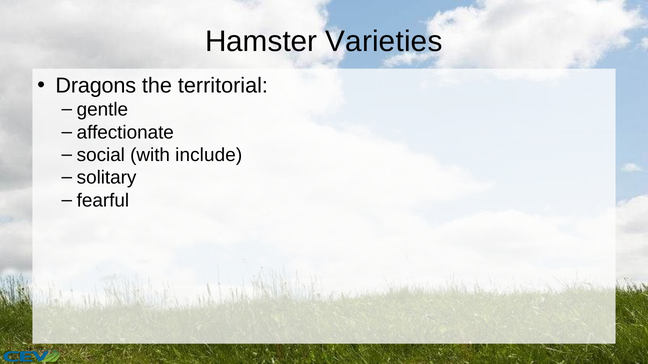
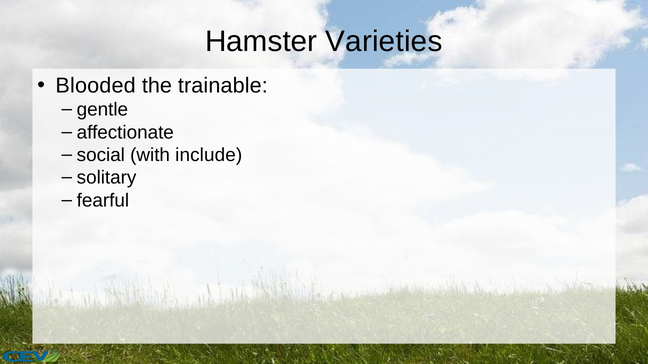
Dragons: Dragons -> Blooded (96, 86)
territorial: territorial -> trainable (223, 86)
